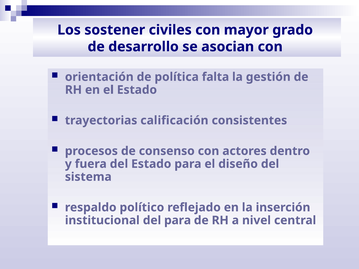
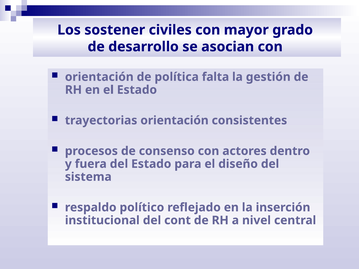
trayectorias calificación: calificación -> orientación (174, 121)
del para: para -> cont (178, 221)
